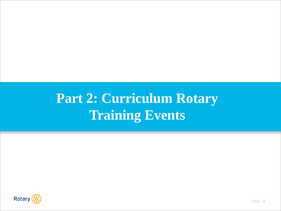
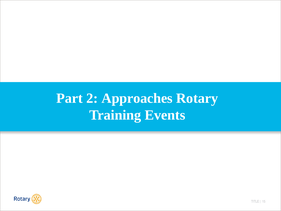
Curriculum: Curriculum -> Approaches (137, 98)
